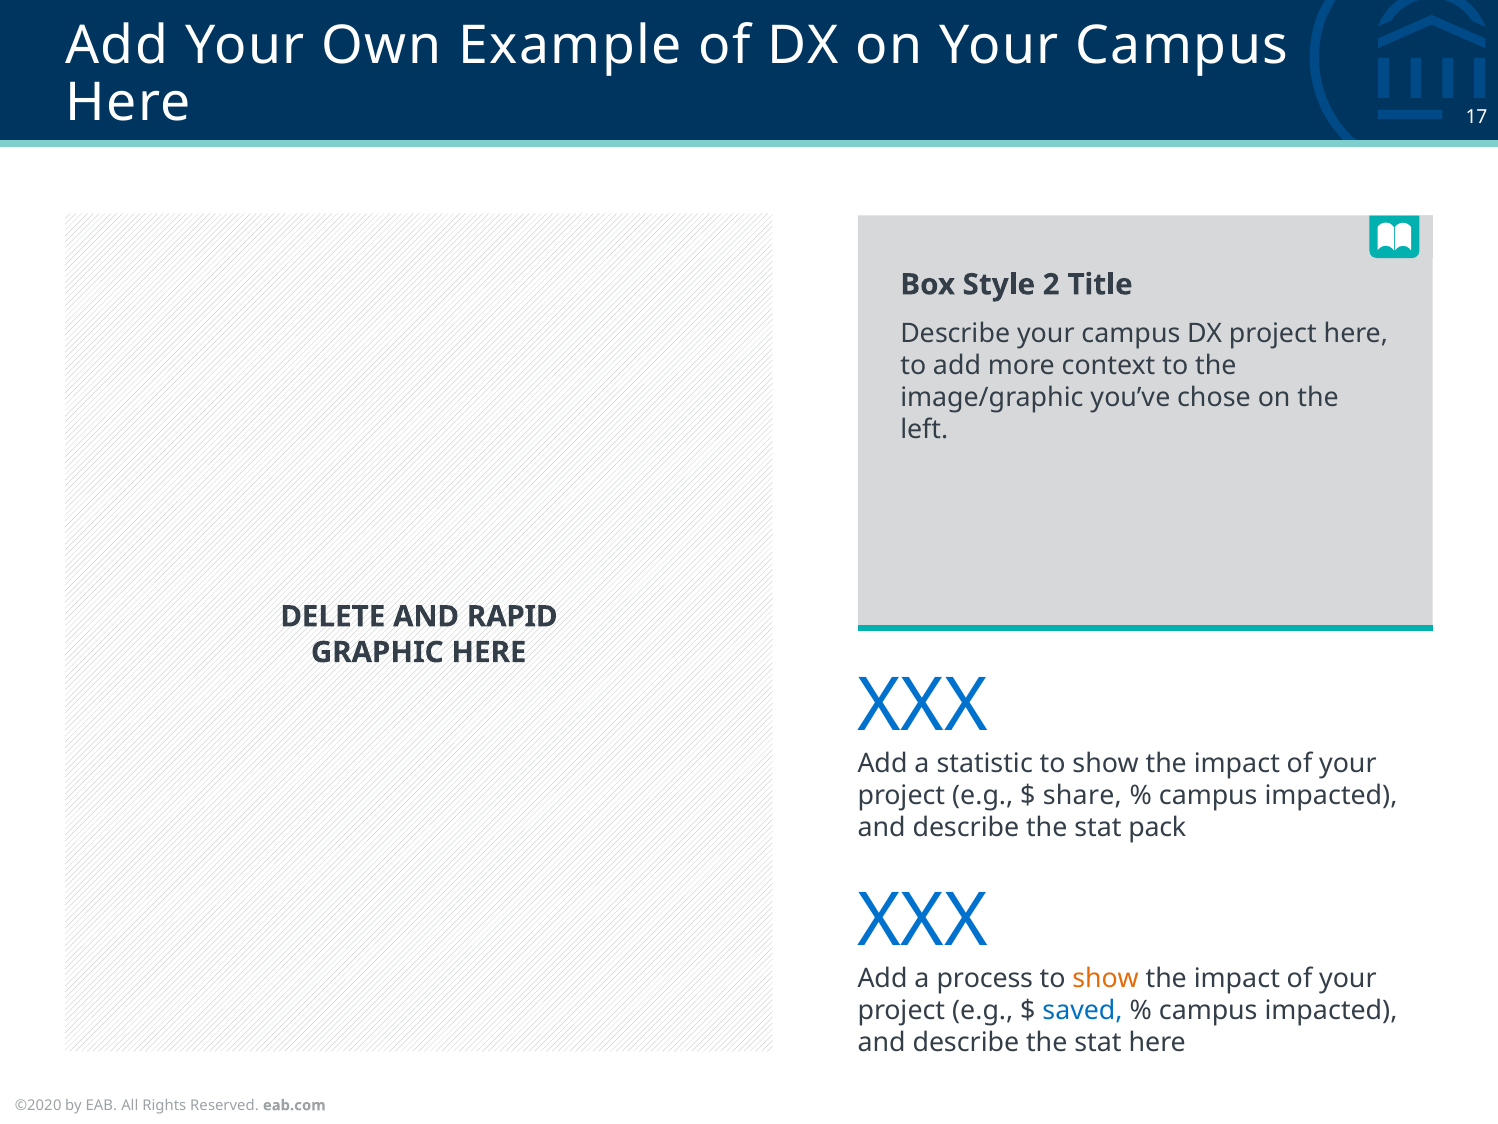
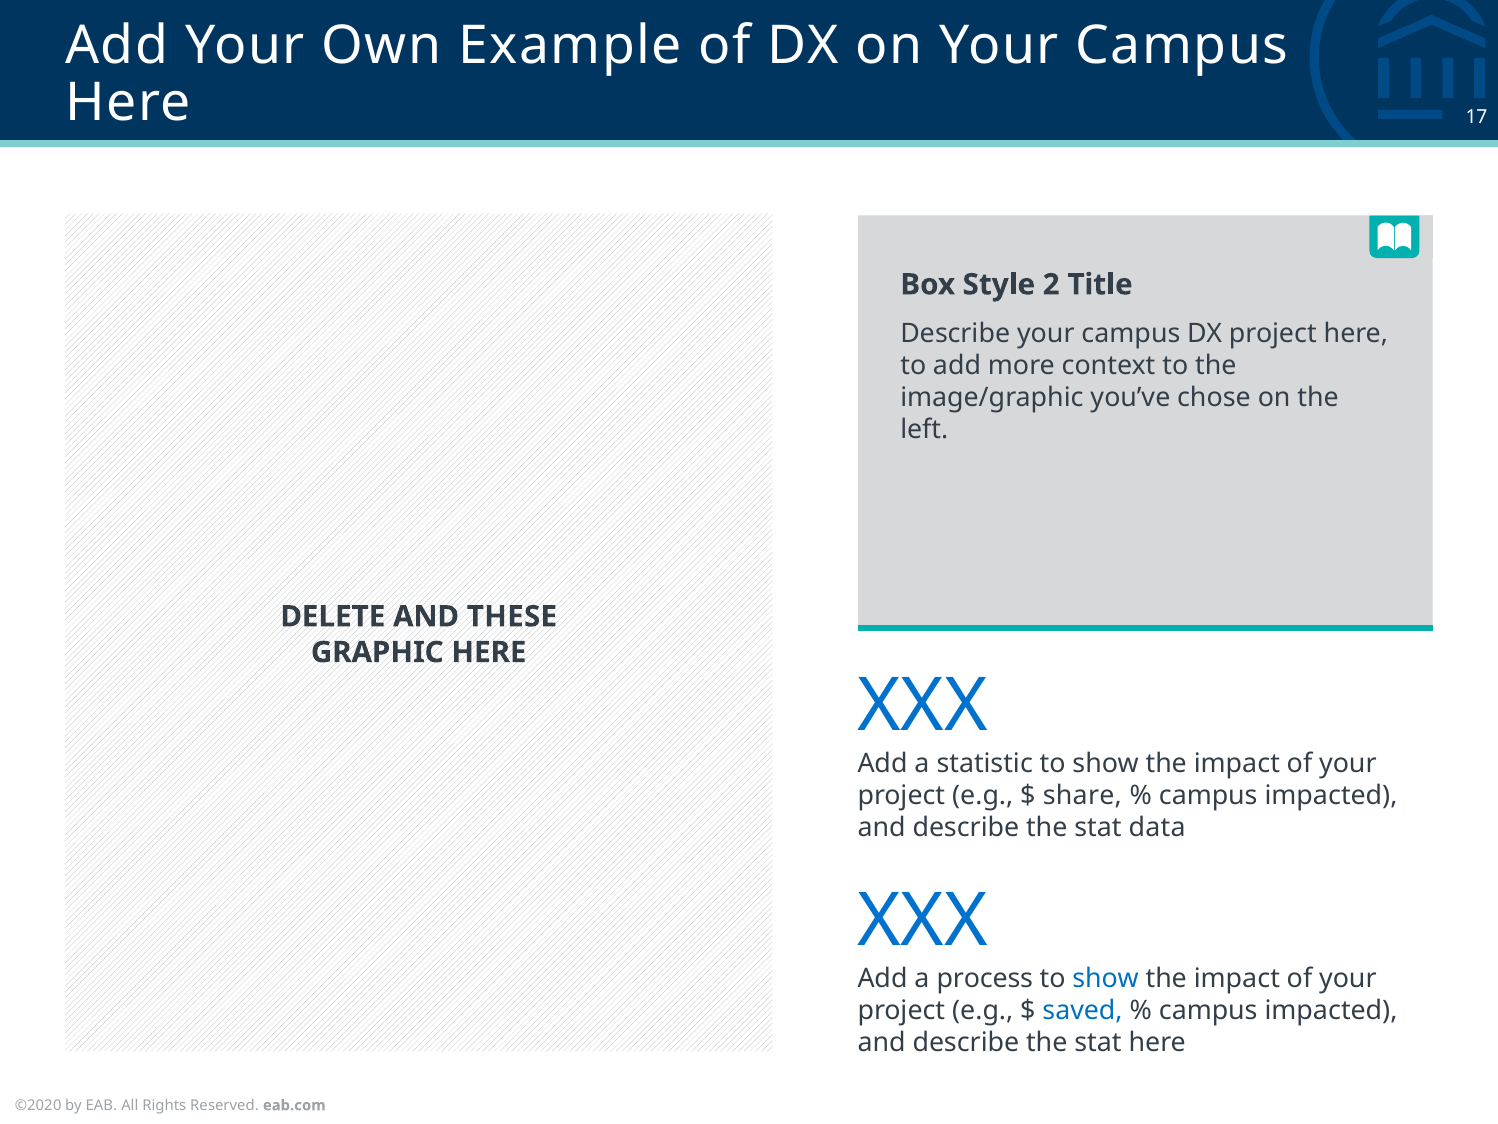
RAPID: RAPID -> THESE (512, 616)
pack: pack -> data (1157, 828)
show colour: orange -> blue (1106, 978)
